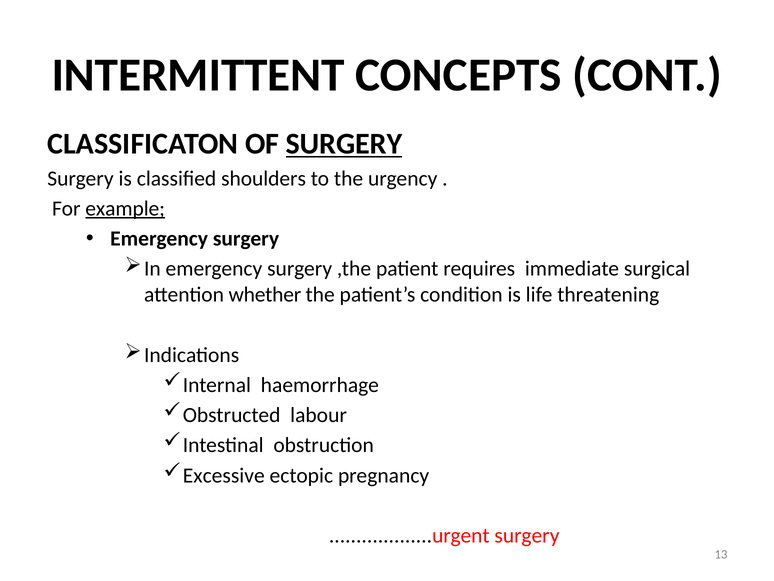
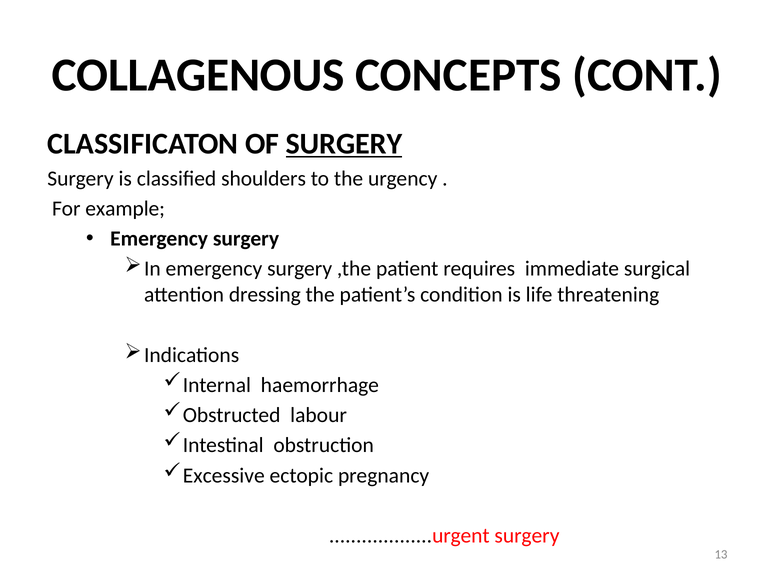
INTERMITTENT: INTERMITTENT -> COLLAGENOUS (198, 75)
example underline: present -> none (125, 208)
whether: whether -> dressing (265, 294)
